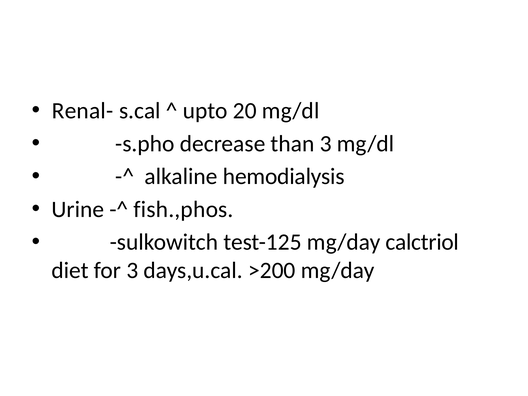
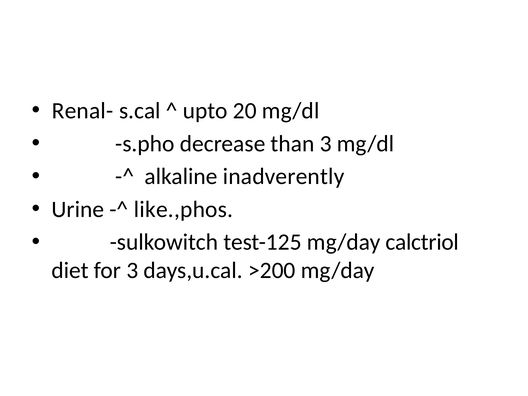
hemodialysis: hemodialysis -> inadverently (284, 176)
fish.,phos: fish.,phos -> like.,phos (184, 209)
